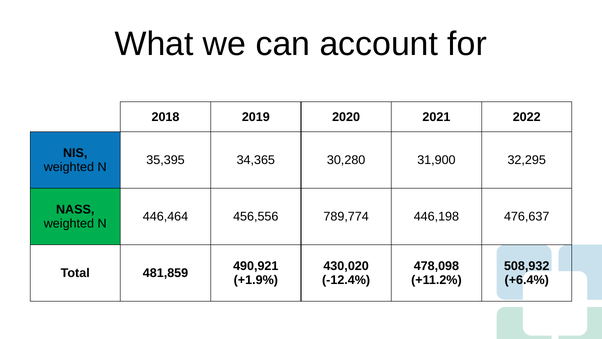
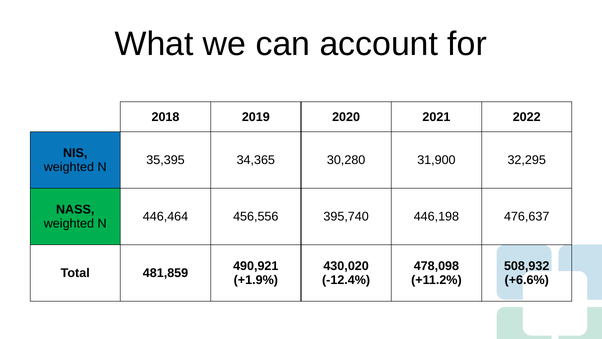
789,774: 789,774 -> 395,740 (346, 216)
+6.4%: +6.4% -> +6.6% (527, 280)
